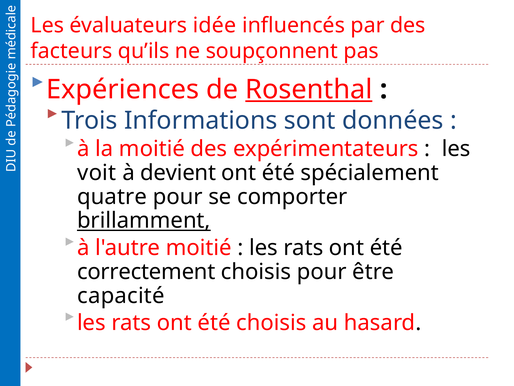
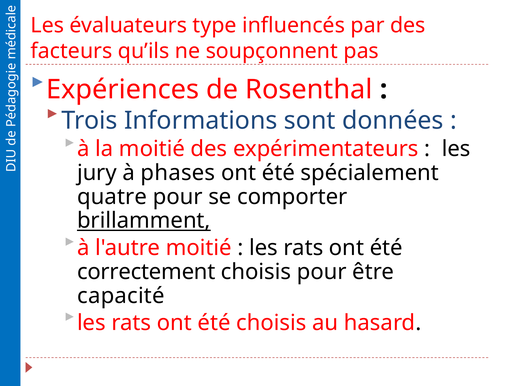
idée: idée -> type (215, 25)
Rosenthal underline: present -> none (309, 89)
voit: voit -> jury (97, 173)
devient: devient -> phases (178, 173)
